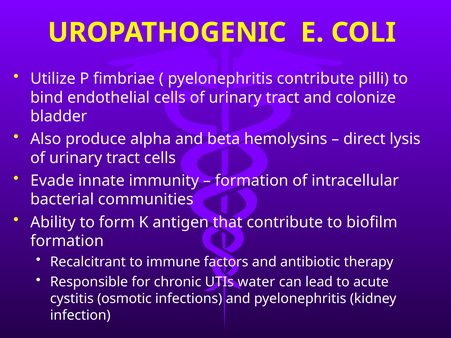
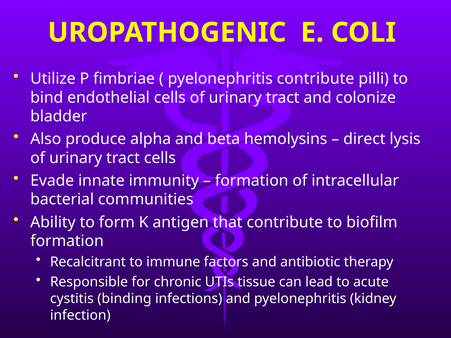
water: water -> tissue (256, 282)
osmotic: osmotic -> binding (124, 299)
